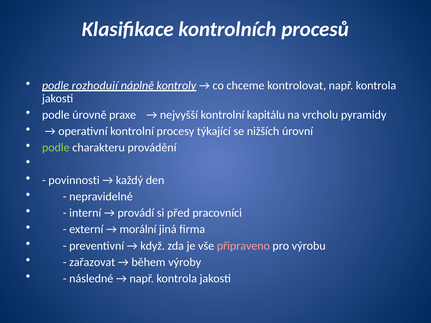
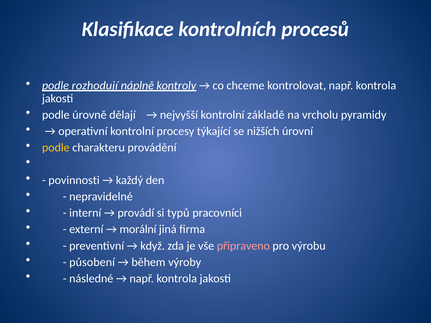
praxe: praxe -> dělají (122, 115)
kapitálu: kapitálu -> základě (266, 115)
podle colour: light green -> yellow (56, 148)
před: před -> typů (178, 213)
zařazovat: zařazovat -> působení (92, 262)
